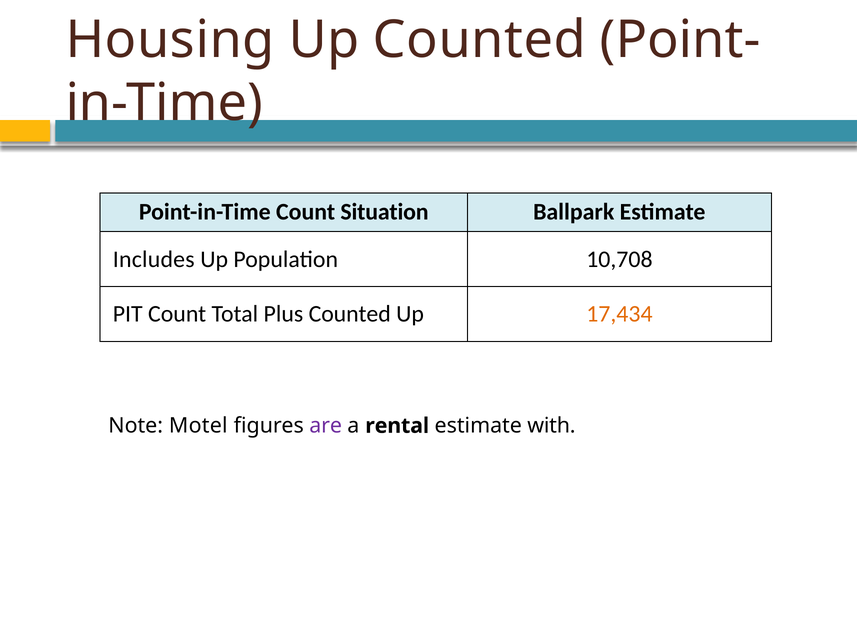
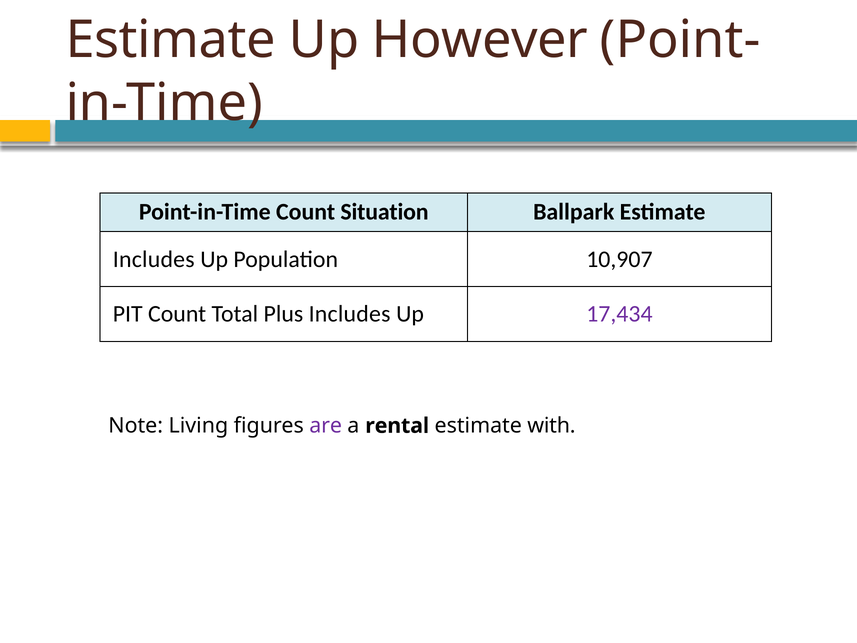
Housing: Housing -> Estimate (171, 40)
Up Counted: Counted -> However (480, 40)
10,708: 10,708 -> 10,907 (619, 259)
Plus Counted: Counted -> Includes (350, 314)
17,434 colour: orange -> purple (619, 314)
Motel: Motel -> Living (198, 426)
